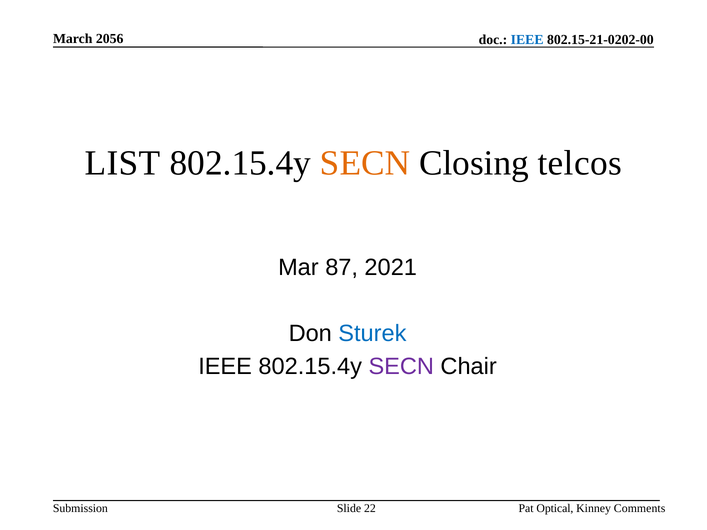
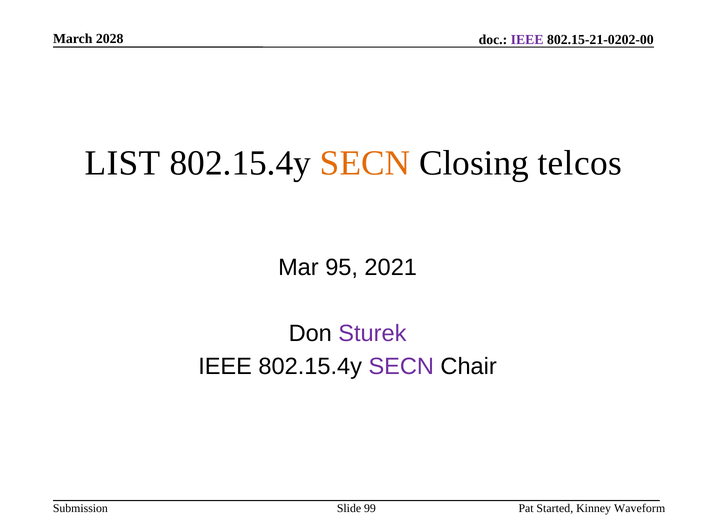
2056: 2056 -> 2028 (110, 39)
IEEE colour: blue -> purple (527, 40)
87: 87 -> 95 (342, 268)
Sturek colour: blue -> purple (372, 334)
22: 22 -> 99 (370, 509)
Optical: Optical -> Started (555, 509)
Comments: Comments -> Waveform (640, 509)
